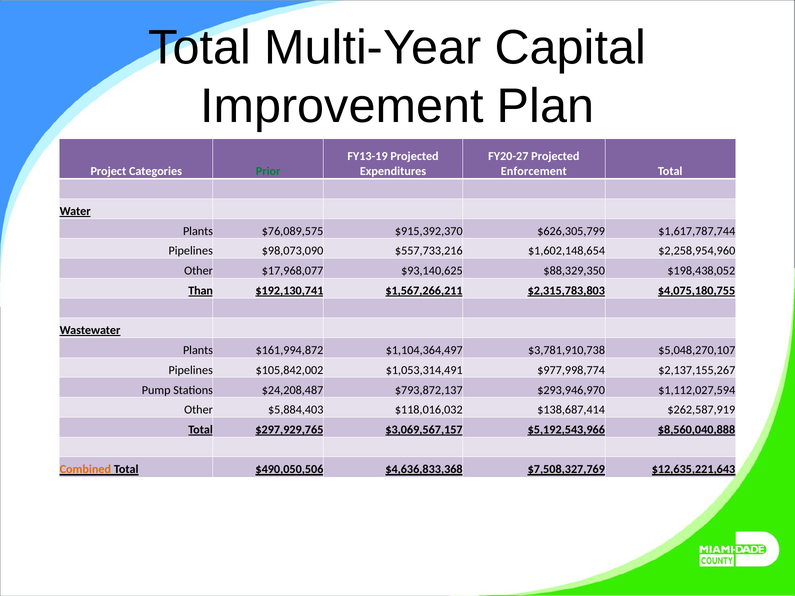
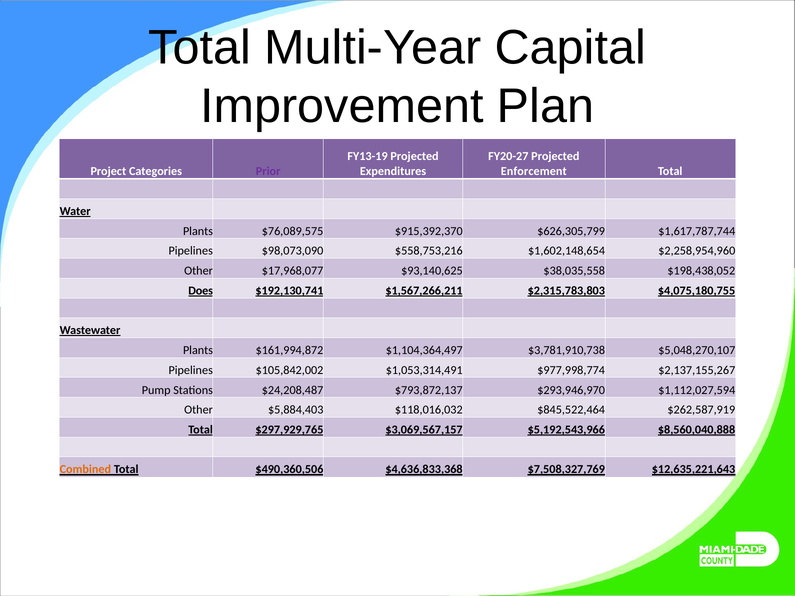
Prior colour: green -> purple (268, 172)
$557,733,216: $557,733,216 -> $558,753,216 (429, 251)
$88,329,350: $88,329,350 -> $38,035,558 (574, 271)
Than: Than -> Does (201, 291)
$138,687,414: $138,687,414 -> $845,522,464 (571, 410)
$490,050,506: $490,050,506 -> $490,360,506 (289, 470)
